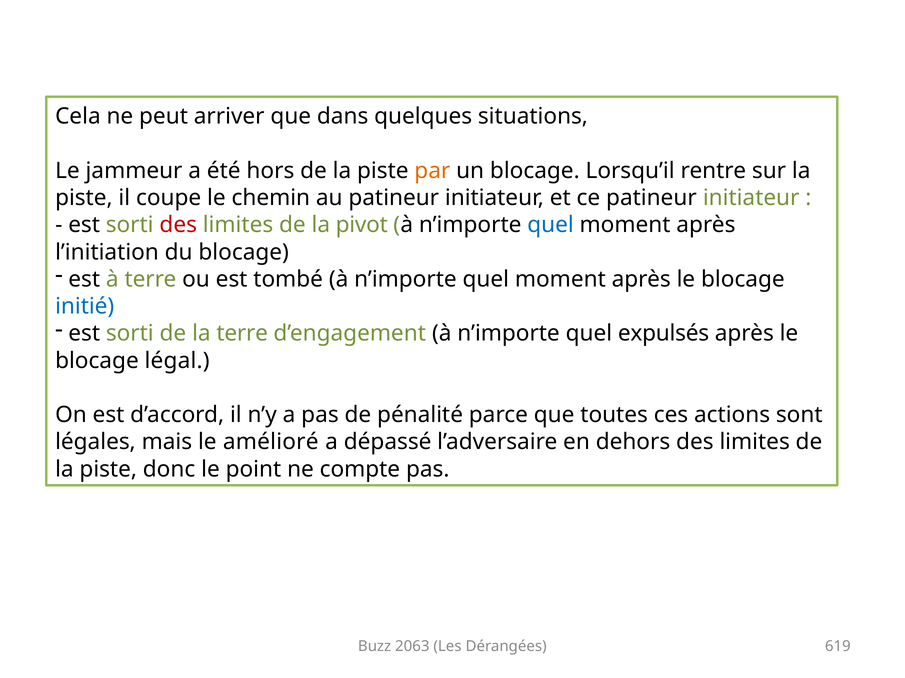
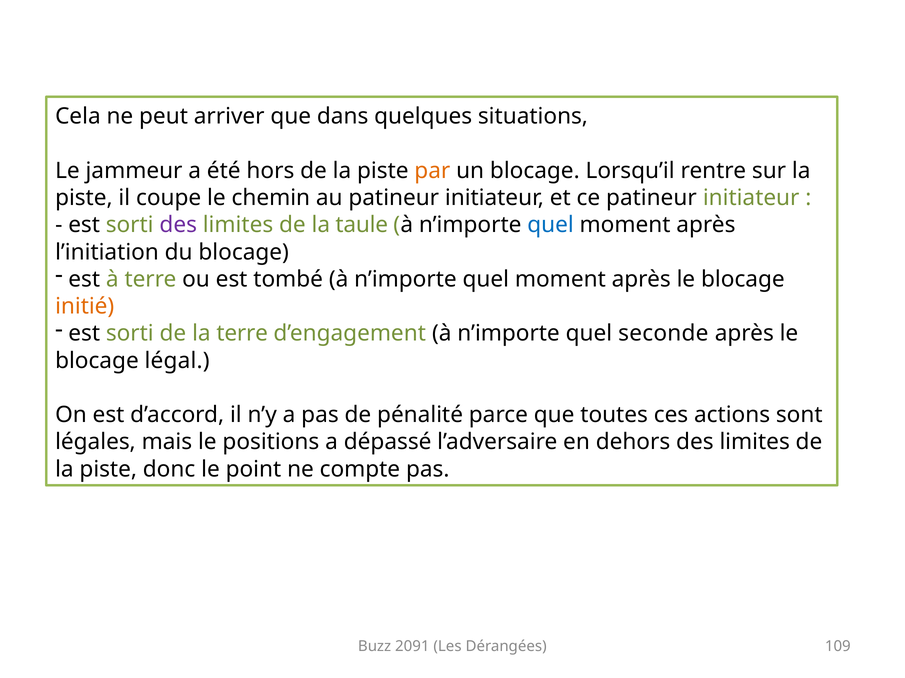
des colour: red -> purple (178, 225)
pivot: pivot -> taule (362, 225)
initié colour: blue -> orange (85, 307)
expulsés: expulsés -> seconde (663, 334)
amélioré: amélioré -> positions (271, 442)
2063: 2063 -> 2091 (412, 647)
619: 619 -> 109 (838, 647)
